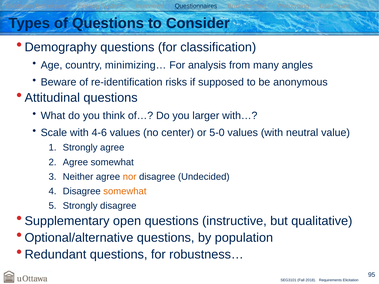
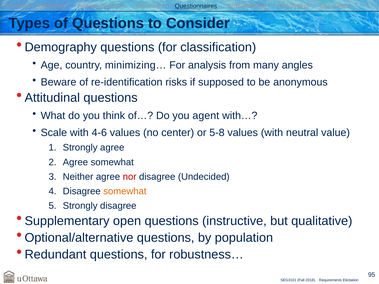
larger: larger -> agent (206, 116)
5-0: 5-0 -> 5-8 (217, 133)
nor colour: orange -> red (130, 177)
